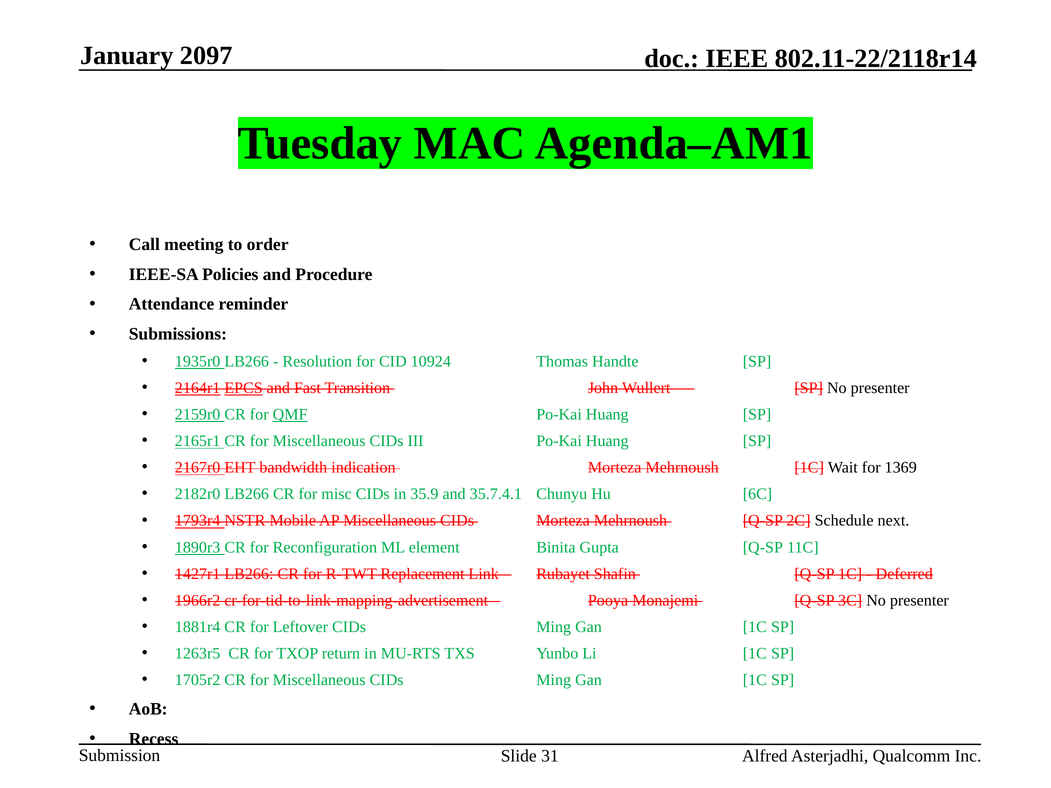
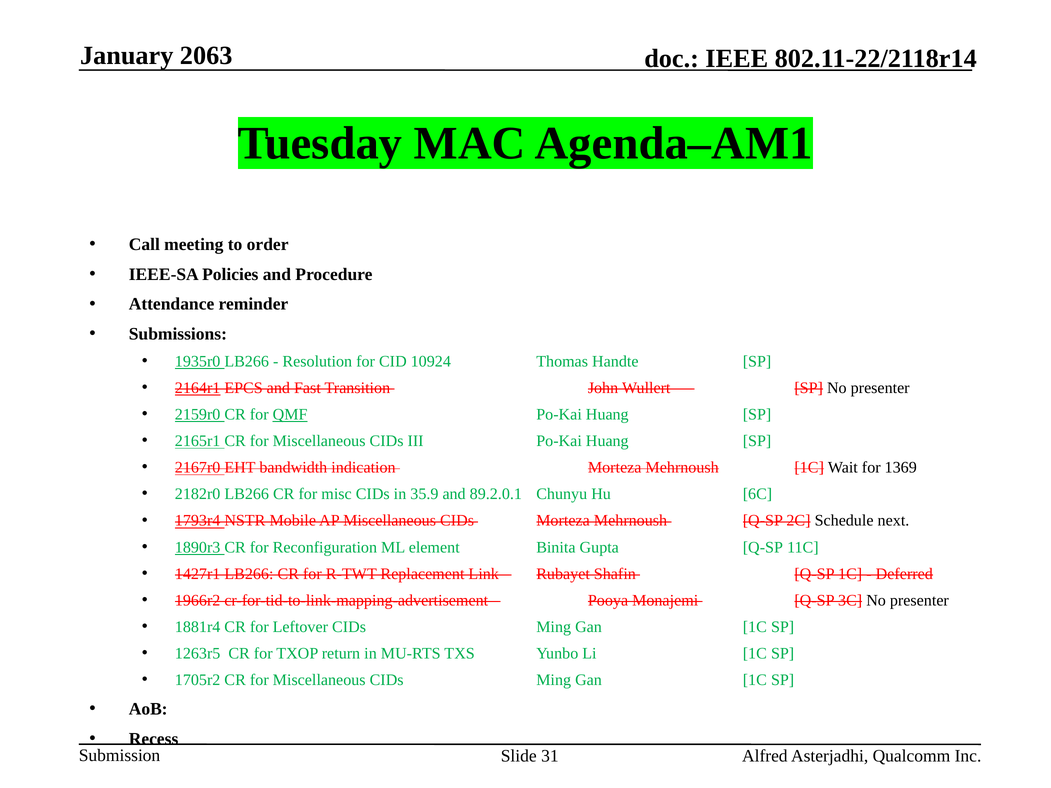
2097: 2097 -> 2063 (206, 56)
EPCS underline: present -> none (244, 388)
35.7.4.1: 35.7.4.1 -> 89.2.0.1 (496, 494)
